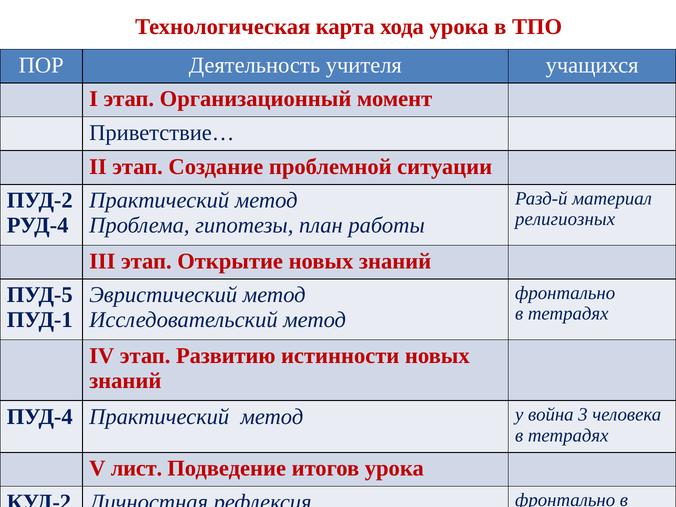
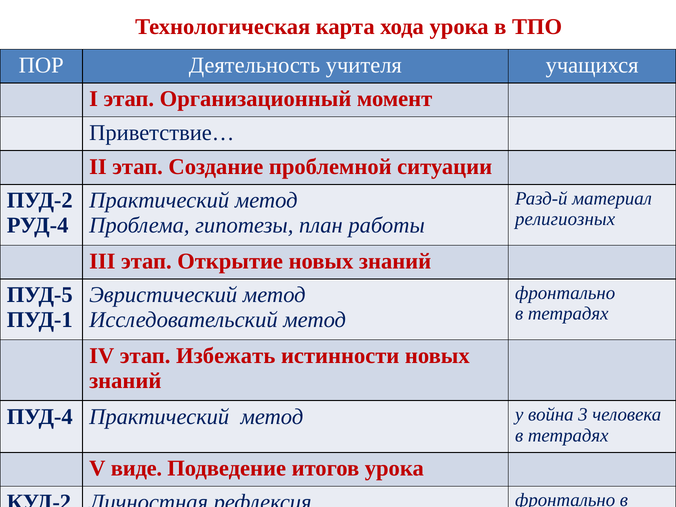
Развитию: Развитию -> Избежать (226, 356)
лист: лист -> виде (136, 468)
